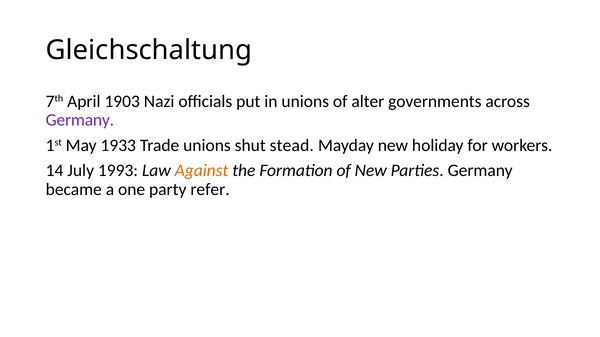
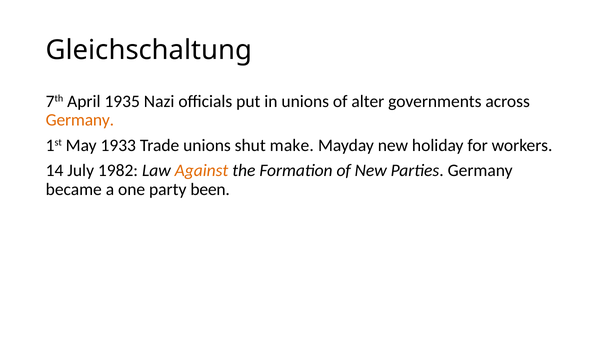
1903: 1903 -> 1935 (122, 101)
Germany colour: purple -> orange (80, 120)
stead: stead -> make (292, 146)
1993: 1993 -> 1982 (118, 171)
refer: refer -> been (210, 190)
